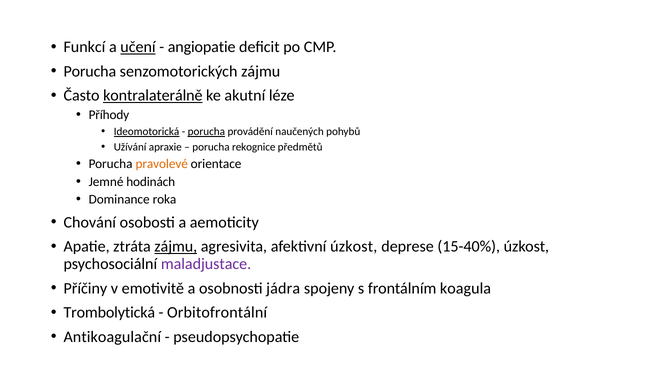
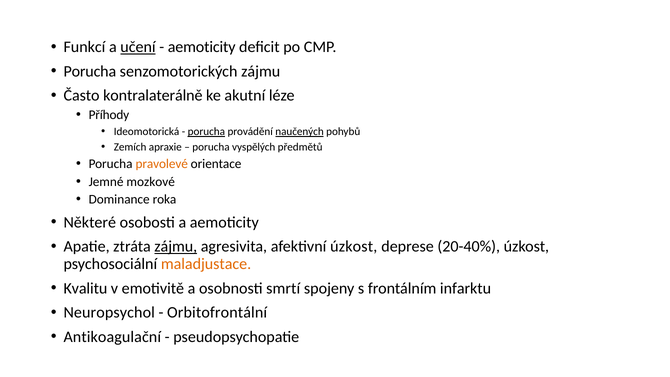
angiopatie: angiopatie -> aemoticity (202, 47)
kontralaterálně underline: present -> none (153, 96)
Ideomotorická underline: present -> none (147, 132)
naučených underline: none -> present (300, 132)
Užívání: Užívání -> Zemích (130, 147)
rekognice: rekognice -> vyspělých (254, 147)
hodinách: hodinách -> mozkové (151, 182)
Chování: Chování -> Některé (90, 222)
15-40%: 15-40% -> 20-40% (469, 246)
maladjustace colour: purple -> orange (206, 264)
Příčiny: Příčiny -> Kvalitu (85, 288)
jádra: jádra -> smrtí (283, 288)
koagula: koagula -> infarktu (466, 288)
Trombolytická: Trombolytická -> Neuropsychol (109, 312)
